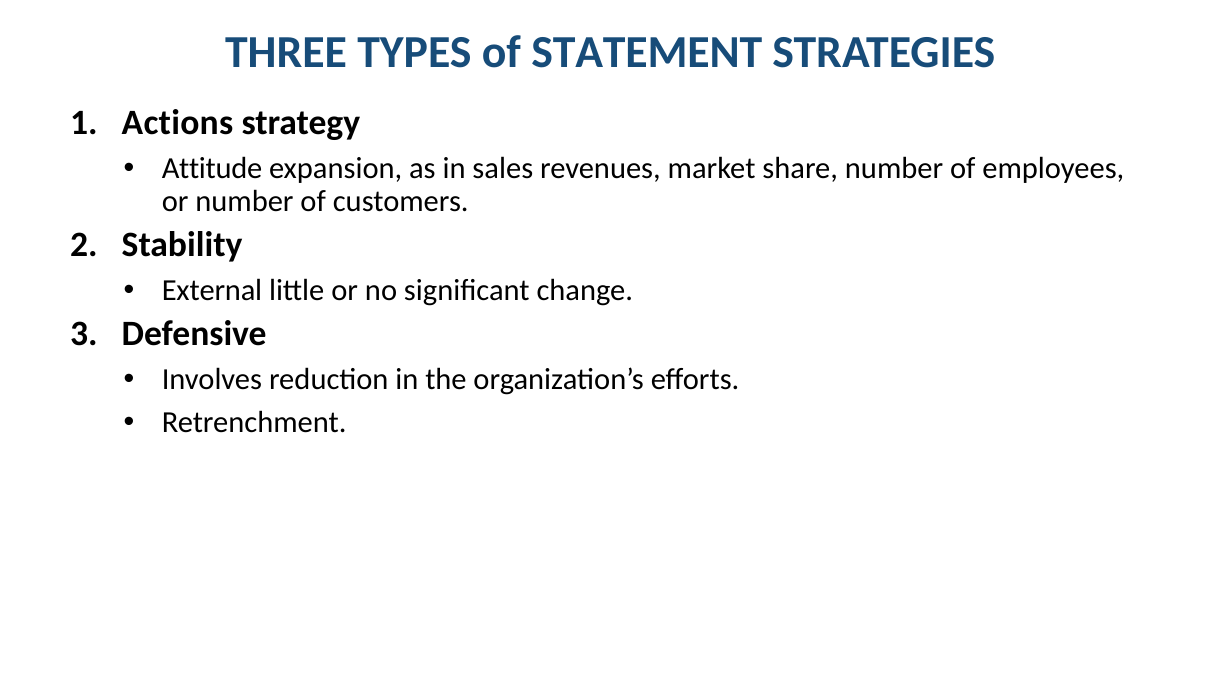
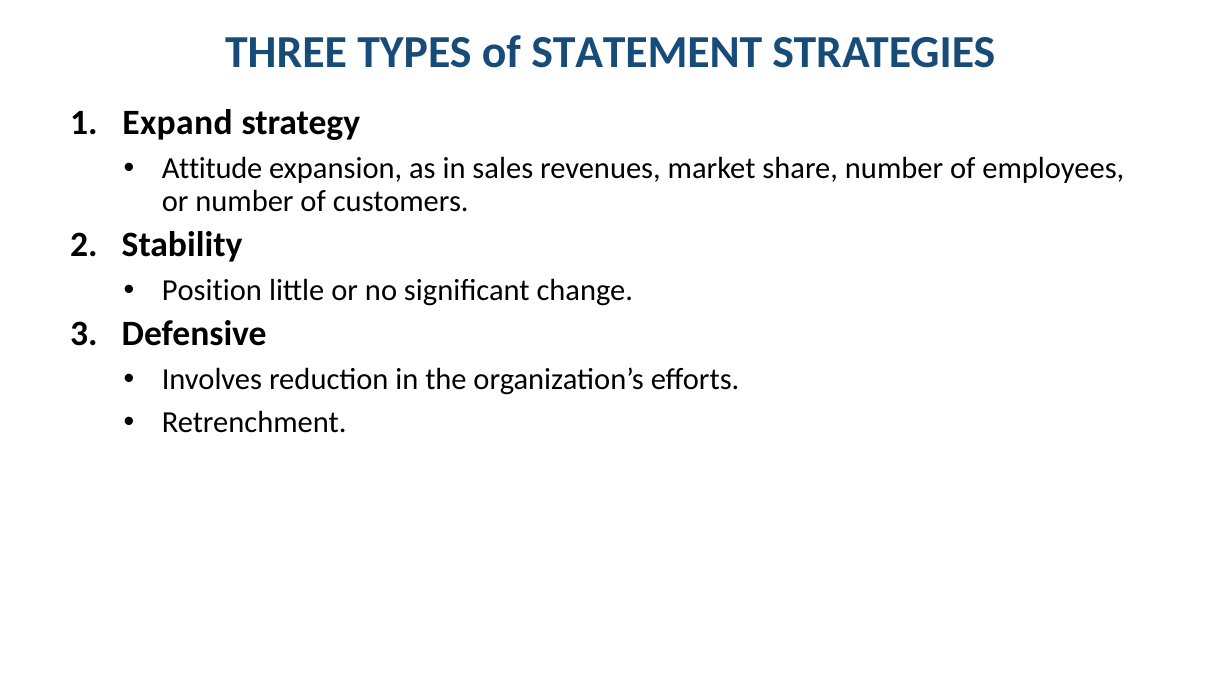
Actions: Actions -> Expand (177, 123)
External: External -> Position (212, 290)
